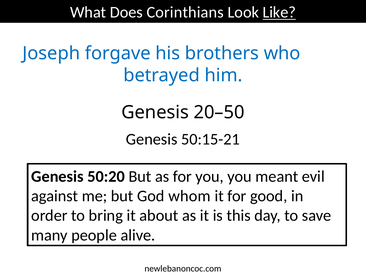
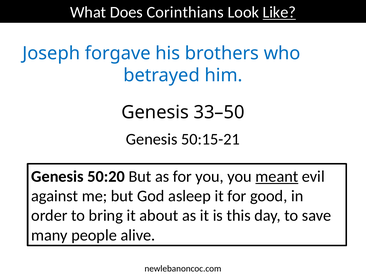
20–50: 20–50 -> 33–50 (219, 112)
meant underline: none -> present (277, 176)
whom: whom -> asleep (190, 196)
